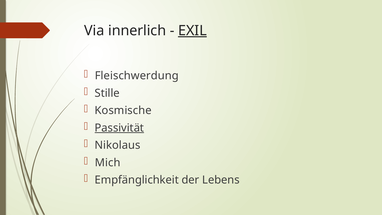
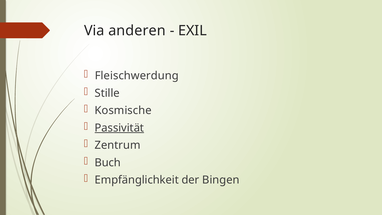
innerlich: innerlich -> anderen (137, 31)
EXIL underline: present -> none (192, 31)
Nikolaus: Nikolaus -> Zentrum (118, 145)
Mich: Mich -> Buch (108, 163)
Lebens: Lebens -> Bingen (221, 180)
